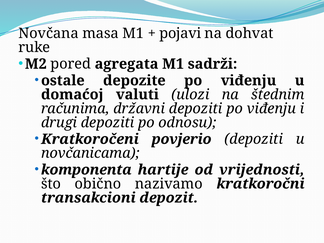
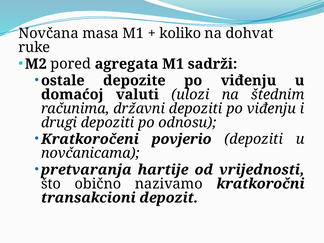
pojavi: pojavi -> koliko (180, 33)
komponenta: komponenta -> pretvaranja (86, 170)
